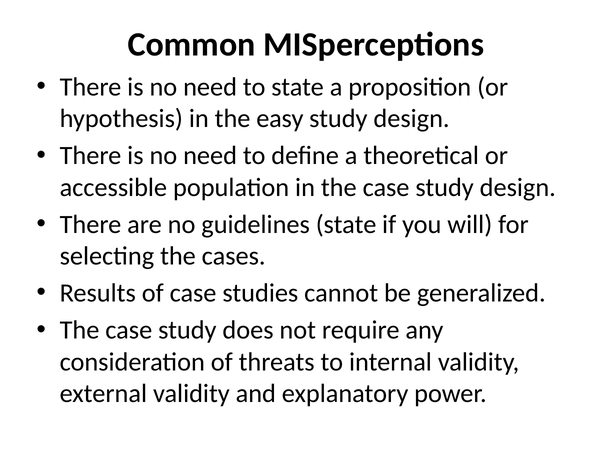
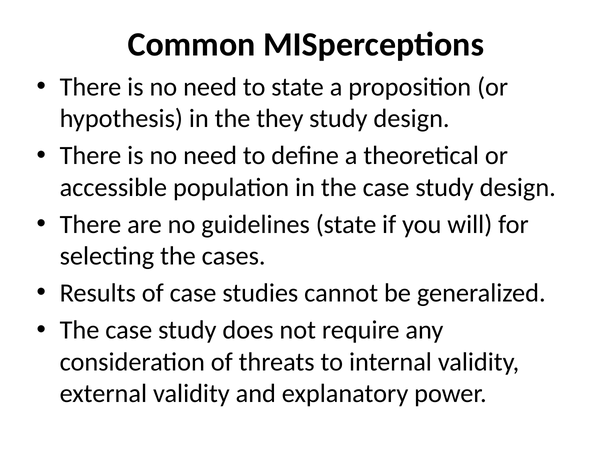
easy: easy -> they (280, 119)
